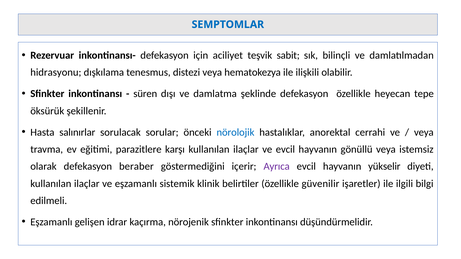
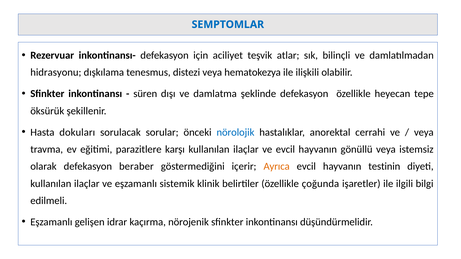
sabit: sabit -> atlar (288, 55)
salınırlar: salınırlar -> dokuları (77, 132)
Ayrıca colour: purple -> orange (277, 167)
yükselir: yükselir -> testinin (384, 167)
güvenilir: güvenilir -> çoğunda (320, 184)
